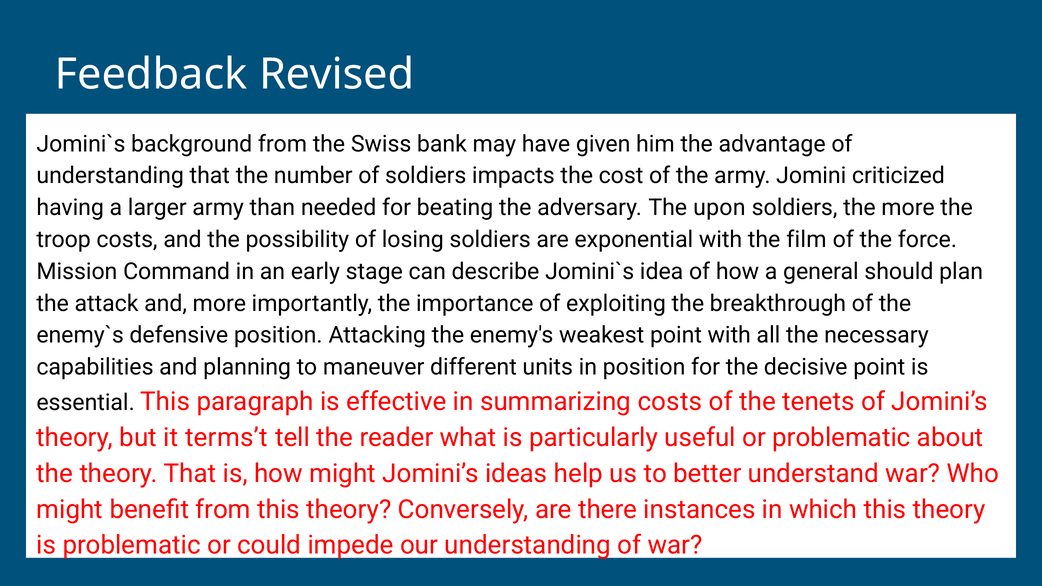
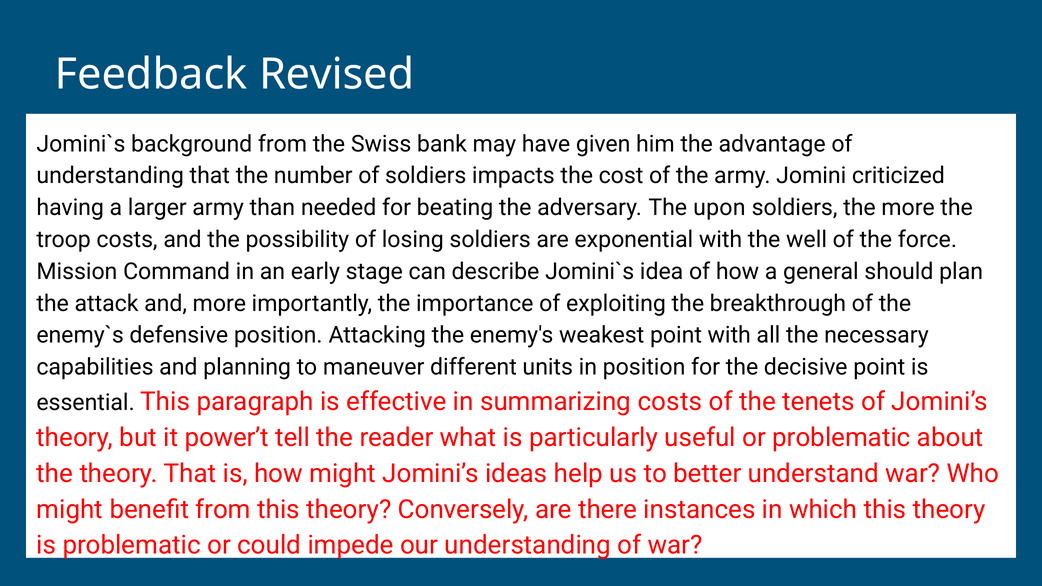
film: film -> well (807, 240)
terms’t: terms’t -> power’t (227, 438)
